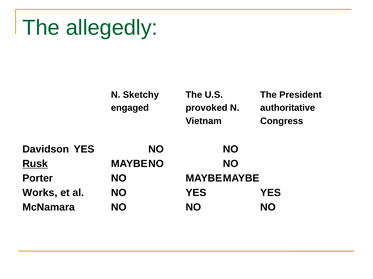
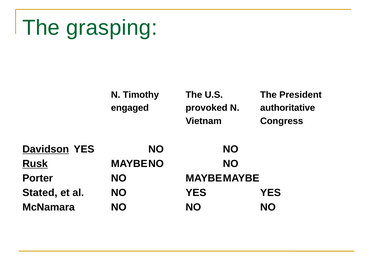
allegedly: allegedly -> grasping (112, 28)
Sketchy: Sketchy -> Timothy (141, 95)
Davidson underline: none -> present (46, 150)
Works: Works -> Stated (40, 193)
